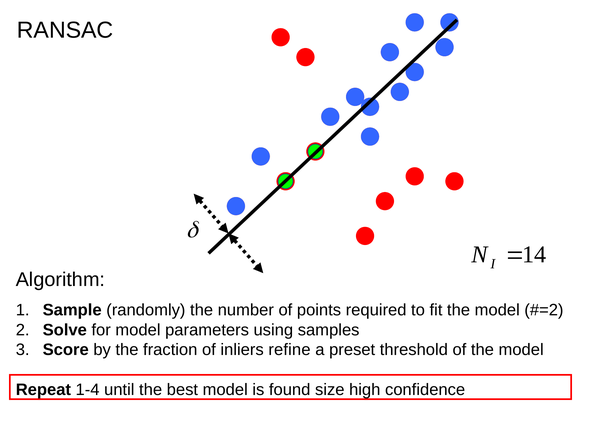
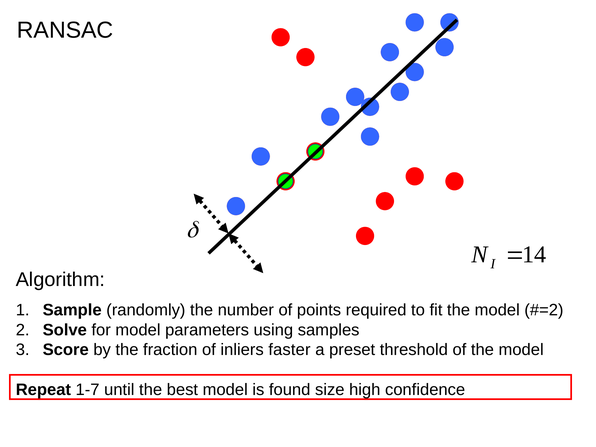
refine: refine -> faster (289, 350)
1-4: 1-4 -> 1-7 (88, 390)
